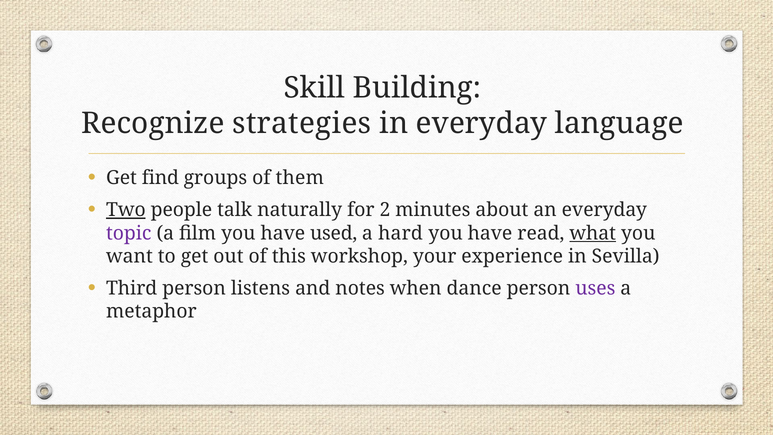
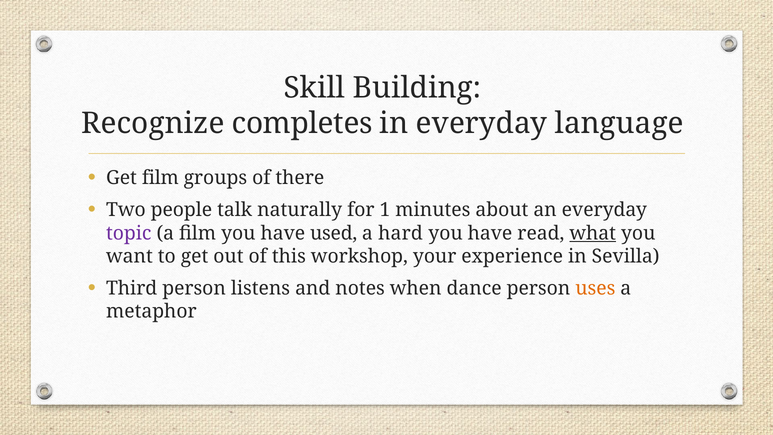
strategies: strategies -> completes (302, 124)
Get find: find -> film (160, 178)
them: them -> there (300, 178)
Two underline: present -> none (126, 210)
2: 2 -> 1 (385, 210)
uses colour: purple -> orange (595, 288)
